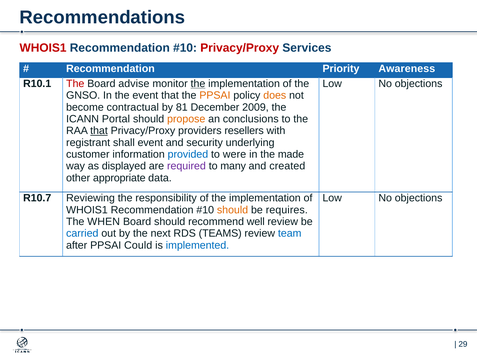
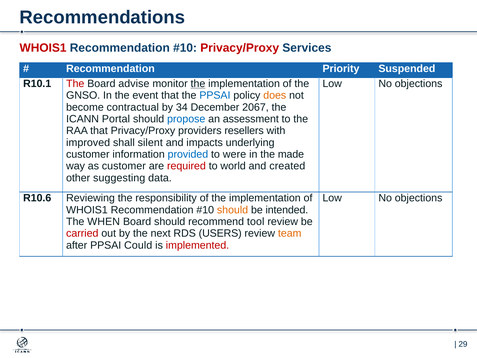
Awareness: Awareness -> Suspended (407, 68)
PPSAI colour: orange -> blue (215, 95)
81: 81 -> 34 (182, 107)
2009: 2009 -> 2067 (255, 107)
propose colour: orange -> blue (186, 119)
conclusions: conclusions -> assessment (251, 119)
that underline: present -> none (99, 131)
registrant: registrant -> improved (88, 142)
shall event: event -> silent (150, 142)
security: security -> impacts (205, 142)
as displayed: displayed -> customer (124, 166)
required colour: purple -> red (186, 166)
many: many -> world (233, 166)
appropriate: appropriate -> suggesting (119, 178)
R10.7: R10.7 -> R10.6 (37, 198)
requires: requires -> intended (287, 210)
well: well -> tool (256, 222)
carried colour: blue -> red (82, 233)
TEAMS: TEAMS -> USERS (220, 233)
team colour: blue -> orange (290, 233)
implemented colour: blue -> red (197, 245)
